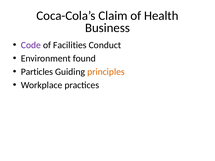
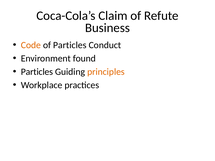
Health: Health -> Refute (161, 16)
Code colour: purple -> orange (31, 45)
of Facilities: Facilities -> Particles (70, 45)
